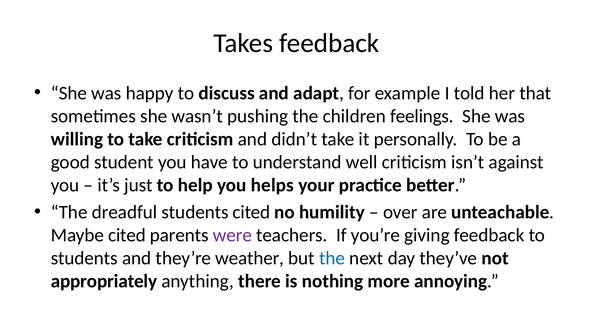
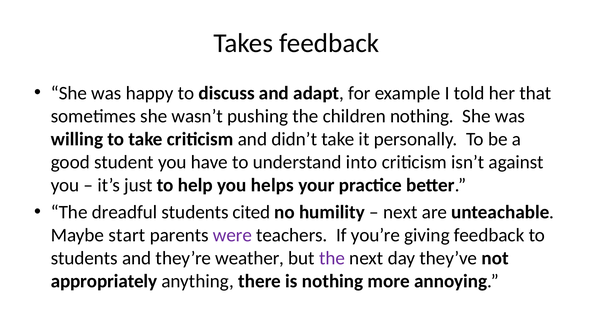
children feelings: feelings -> nothing (422, 116)
well: well -> into (362, 162)
over: over -> next (400, 212)
Maybe cited: cited -> start (127, 235)
the colour: blue -> purple (332, 258)
